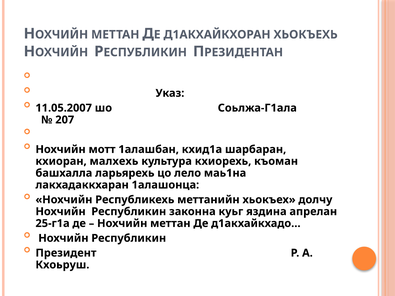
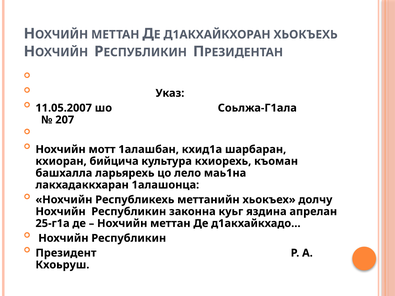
малхехь: малхехь -> бийцича (114, 161)
